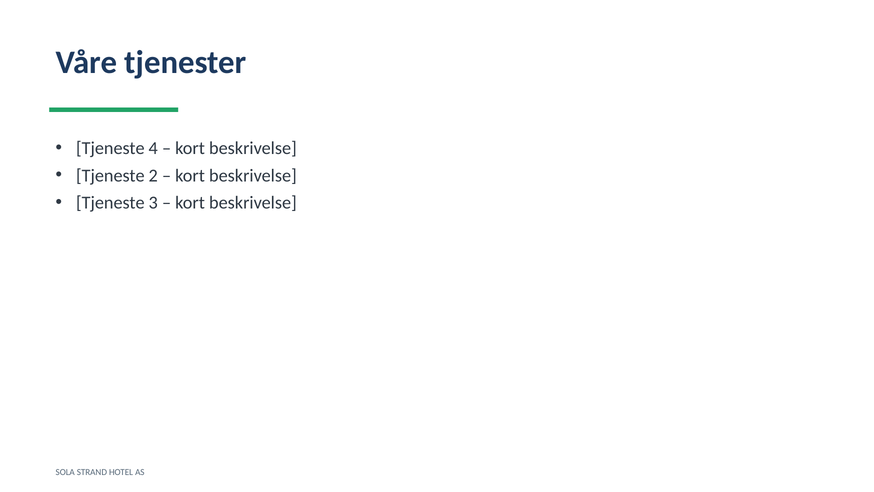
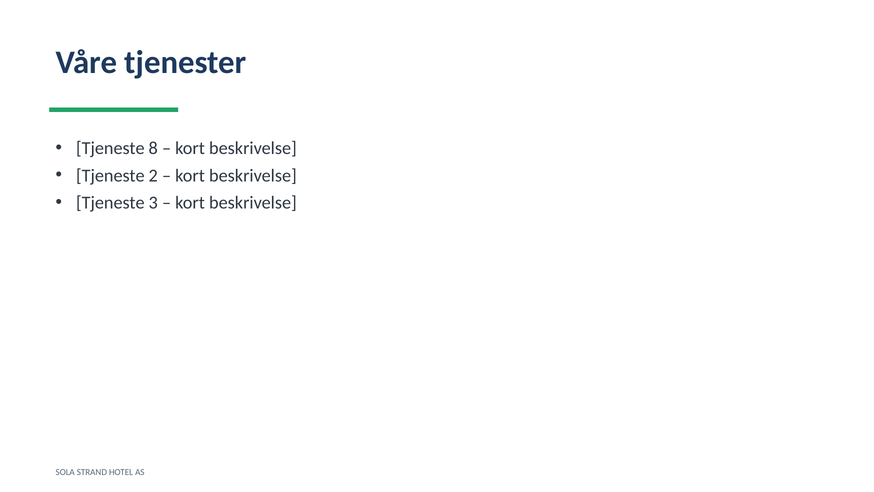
4: 4 -> 8 (153, 148)
